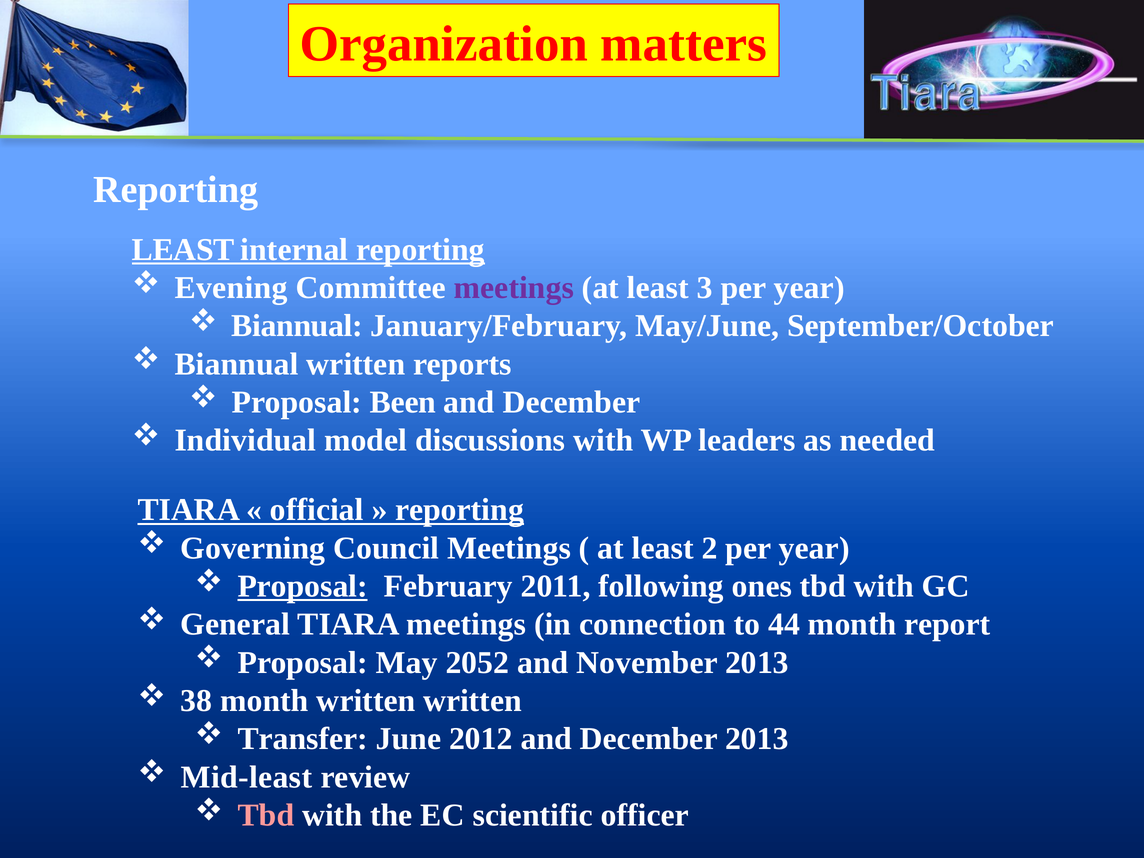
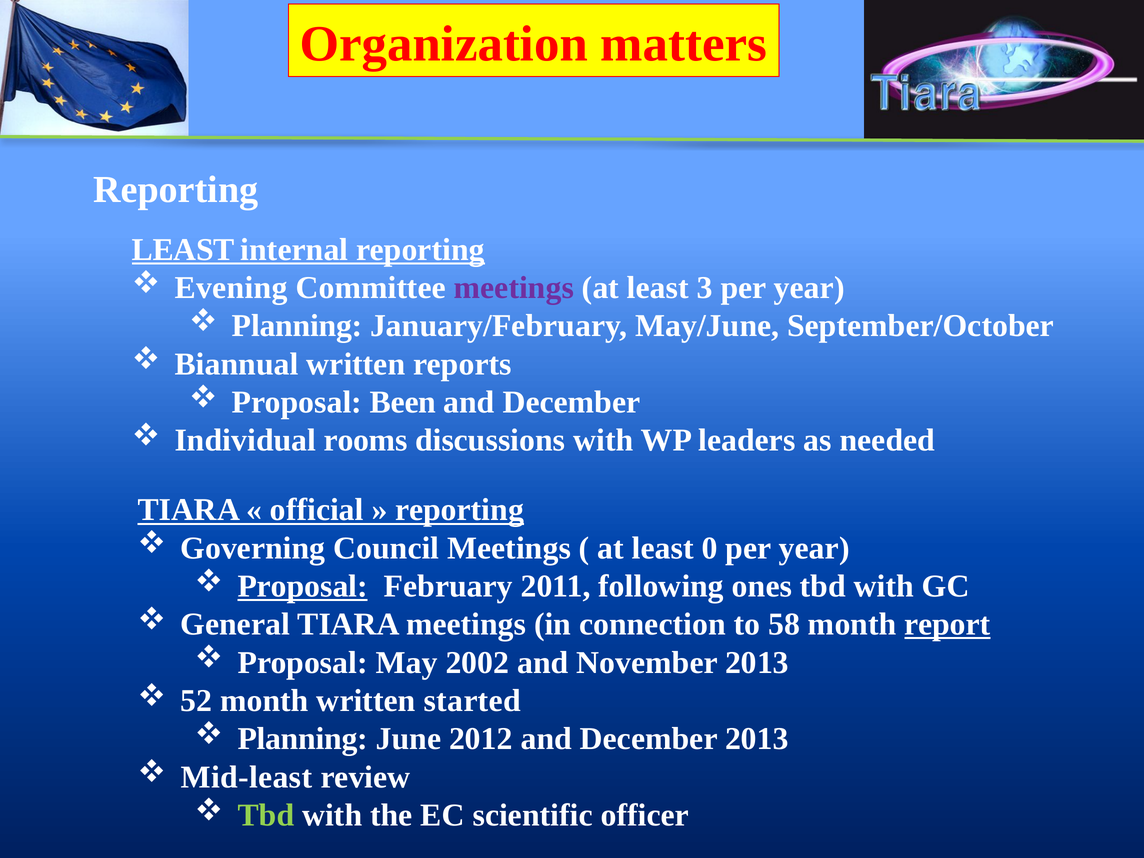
Biannual: Biannual -> Planning (297, 326)
model: model -> rooms (366, 440)
2: 2 -> 0 (709, 548)
44: 44 -> 58 (784, 624)
report underline: none -> present (947, 624)
2052: 2052 -> 2002 (477, 663)
38: 38 -> 52 (196, 701)
written written: written -> started (472, 701)
Transfer: Transfer -> Planning (303, 739)
Tbd colour: pink -> light green (266, 815)
